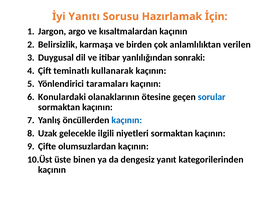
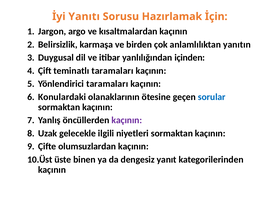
verilen: verilen -> yanıtın (237, 44)
sonraki: sonraki -> içinden (190, 58)
teminatlı kullanarak: kullanarak -> taramaları (112, 71)
kaçının colour: blue -> purple (127, 120)
